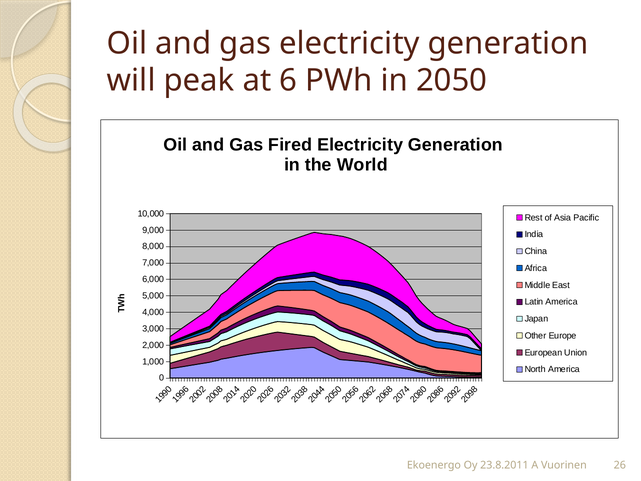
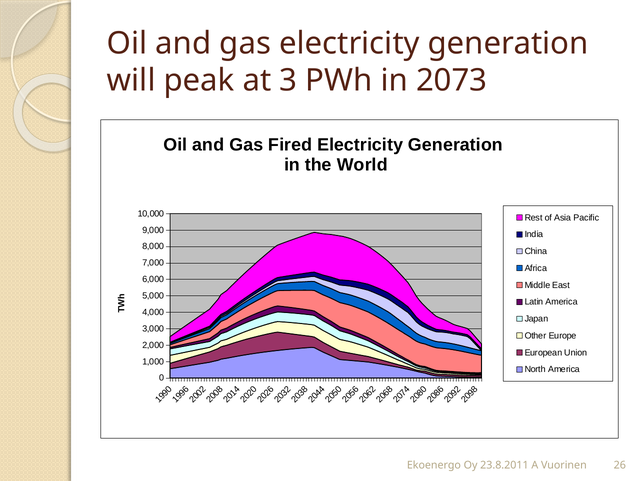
at 6: 6 -> 3 (288, 81)
2050: 2050 -> 2073 (452, 81)
